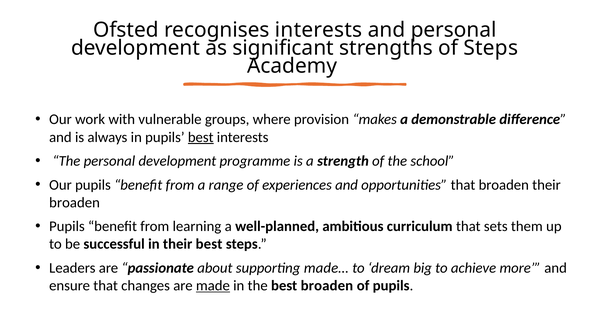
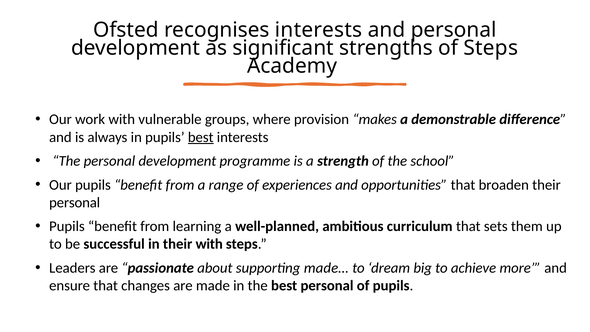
broaden: broaden -> personal (75, 202)
their best: best -> with (209, 244)
made underline: present -> none (213, 286)
best broaden: broaden -> personal (327, 286)
